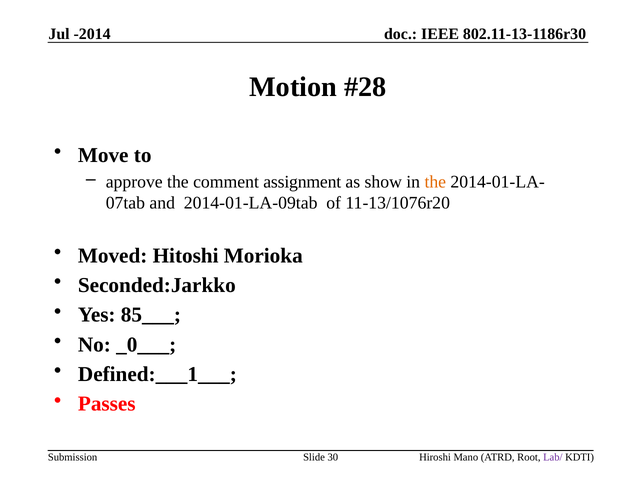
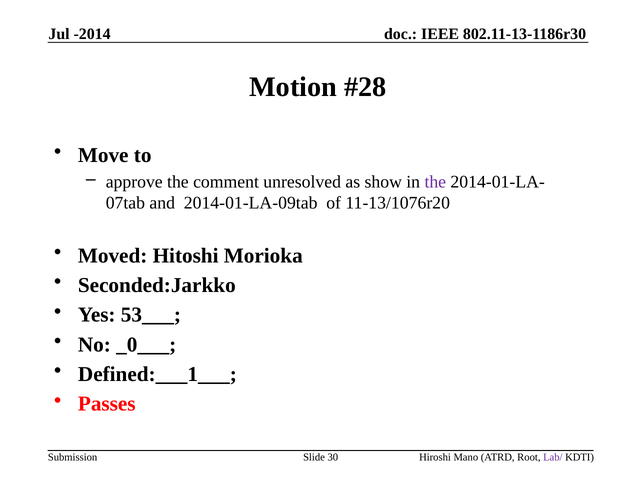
assignment: assignment -> unresolved (302, 182)
the colour: orange -> purple (435, 182)
85___: 85___ -> 53___ (151, 315)
